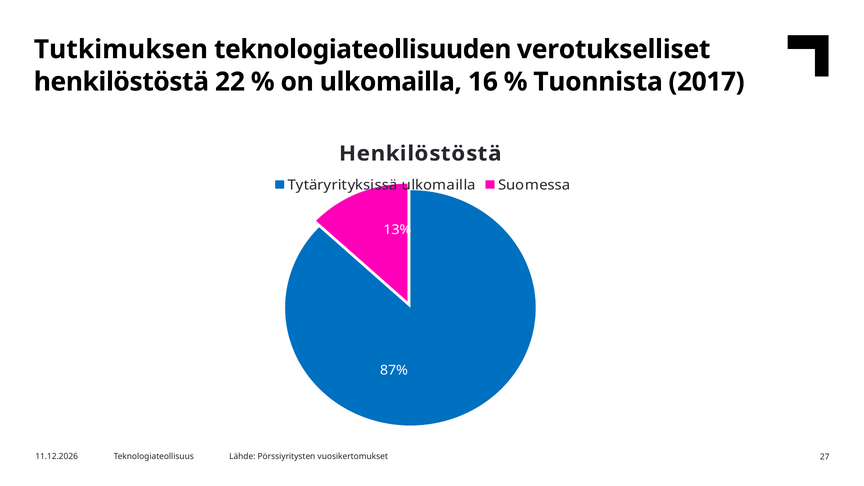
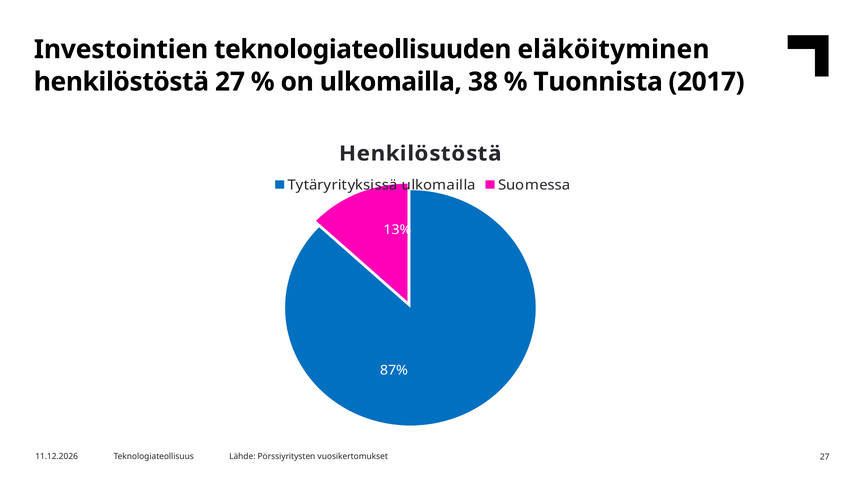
Tutkimuksen: Tutkimuksen -> Investointien (121, 49)
verotukselliset: verotukselliset -> eläköityminen (613, 49)
henkilöstöstä 22: 22 -> 27 (230, 82)
16: 16 -> 38 (483, 82)
